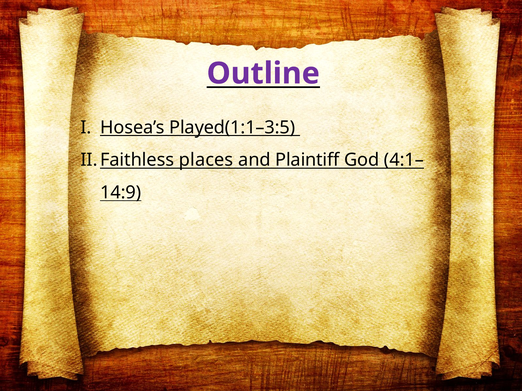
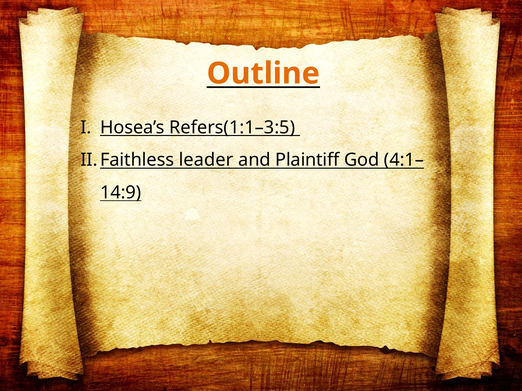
Outline colour: purple -> orange (263, 74)
Played(1:1–3:5: Played(1:1–3:5 -> Refers(1:1–3:5 (232, 128)
places: places -> leader (206, 160)
